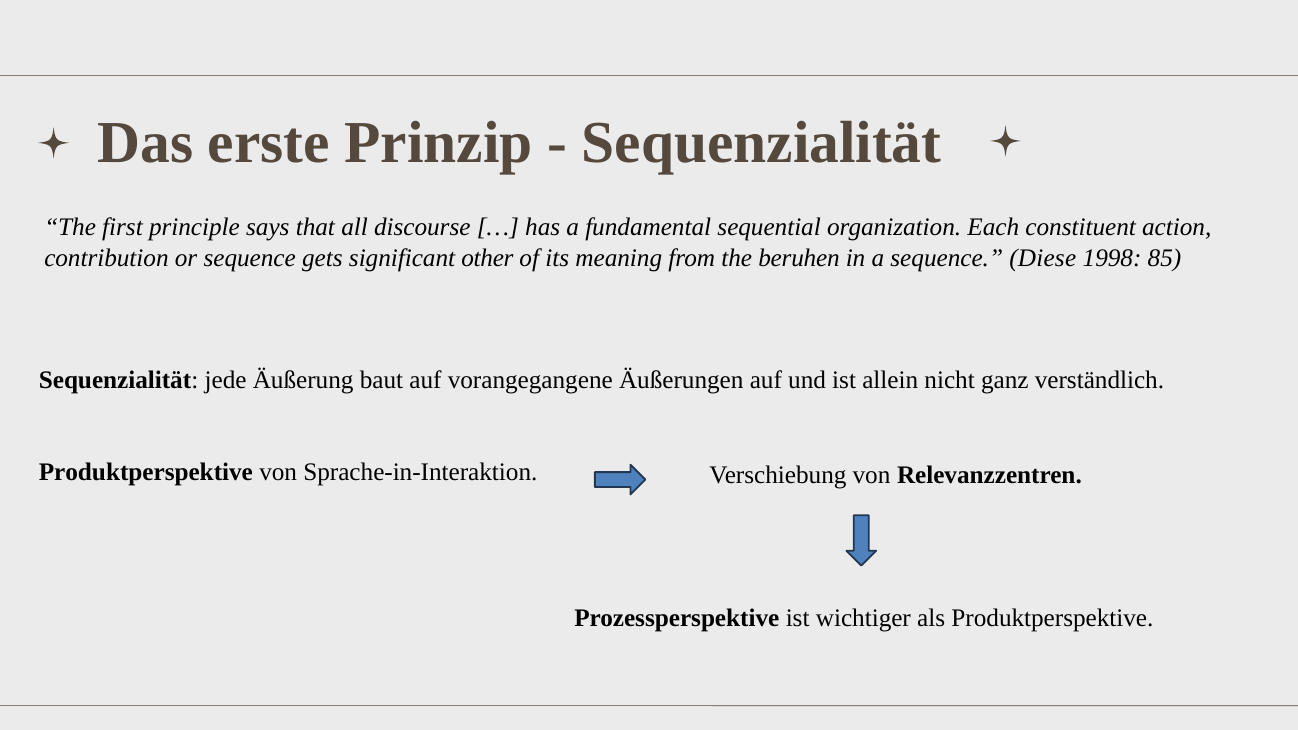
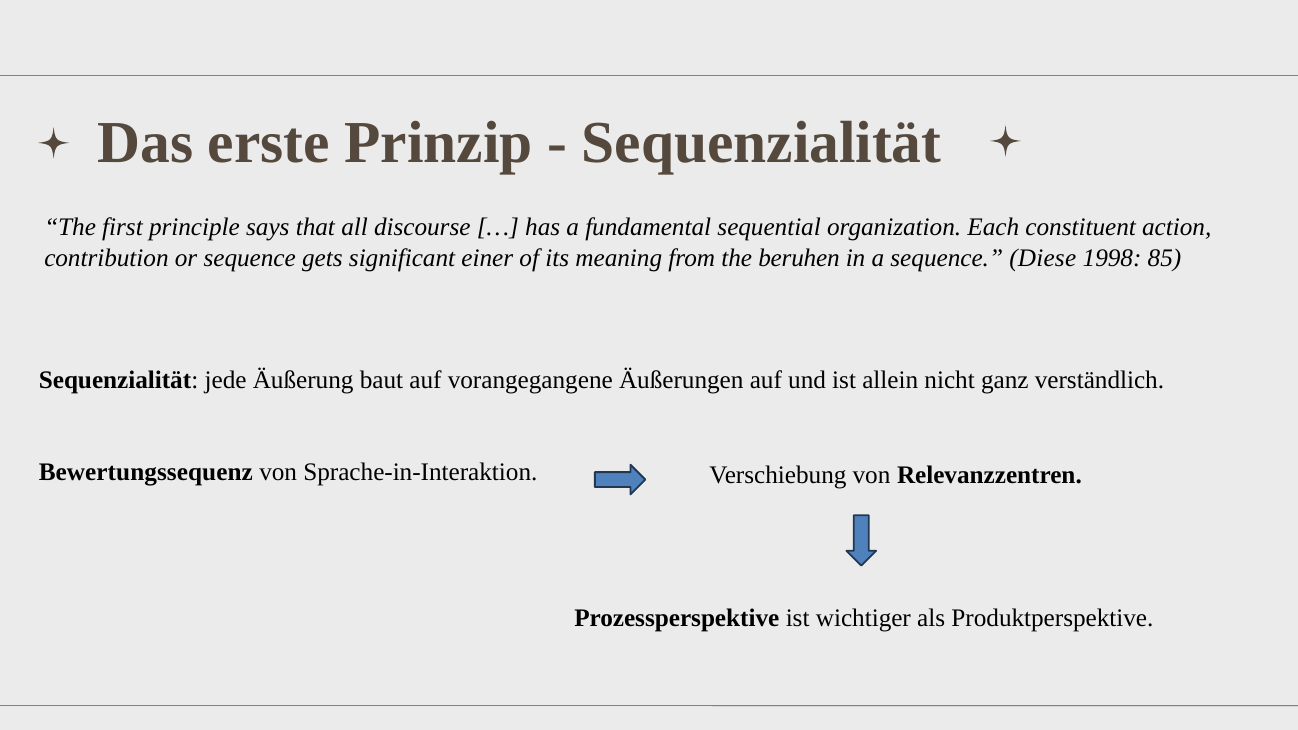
other: other -> einer (487, 258)
Produktperspektive: Produktperspektive -> Bewertungssequenz (146, 472)
